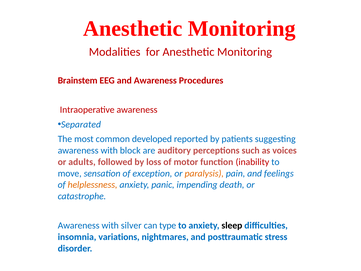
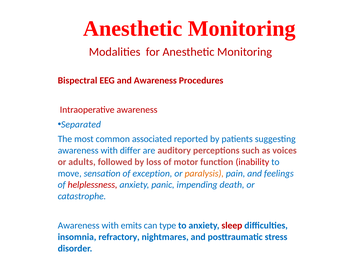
Brainstem: Brainstem -> Bispectral (78, 80)
developed: developed -> associated (152, 139)
block: block -> differ (130, 150)
helplessness colour: orange -> red (93, 185)
silver: silver -> emits (131, 225)
sleep colour: black -> red (232, 225)
variations: variations -> refractory (119, 237)
